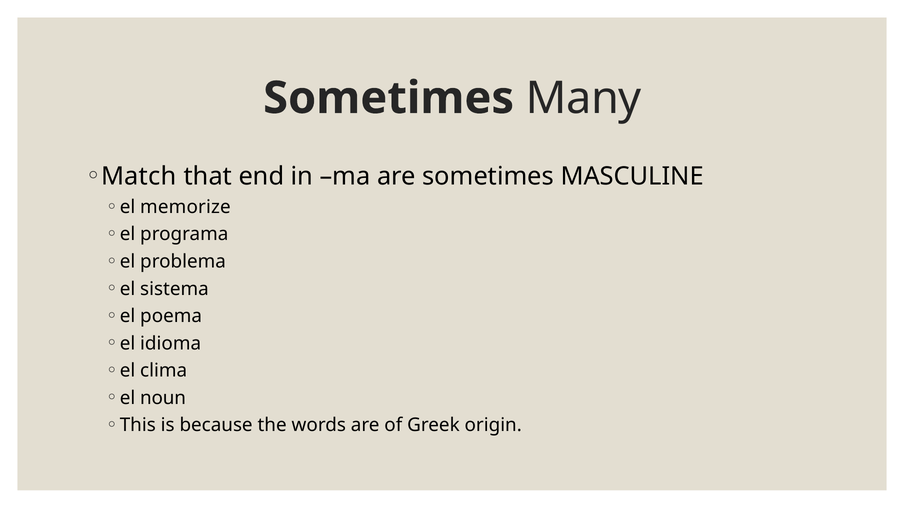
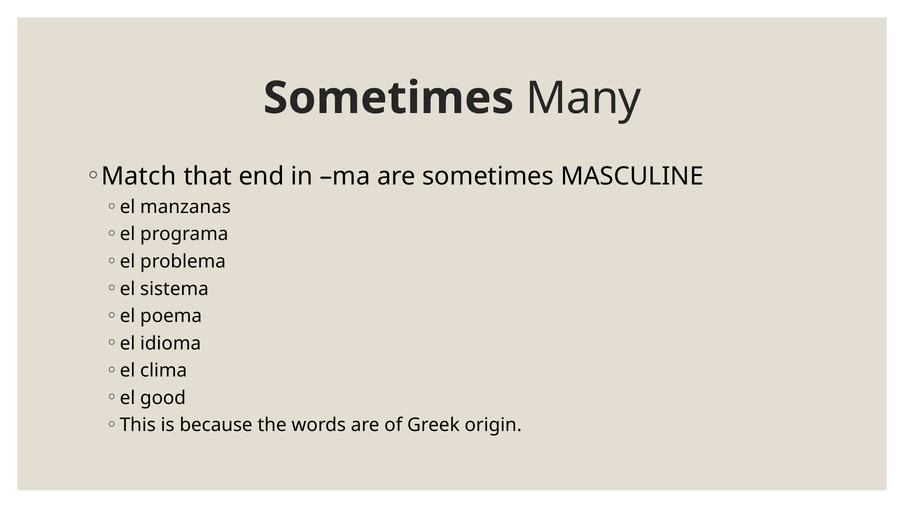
memorize: memorize -> manzanas (186, 207)
noun: noun -> good (163, 398)
